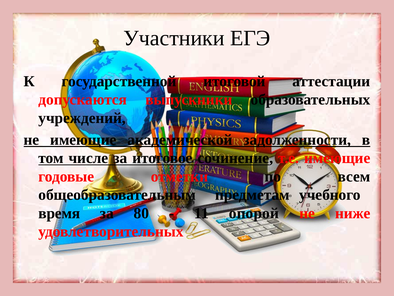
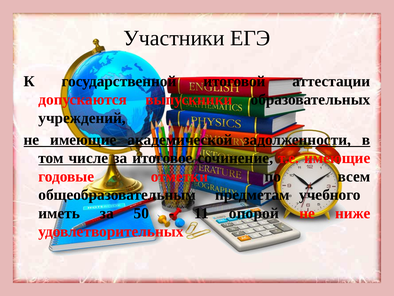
время: время -> иметь (59, 213)
80: 80 -> 50 (141, 213)
